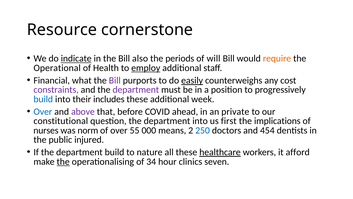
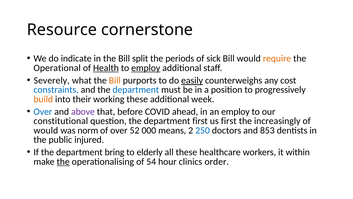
indicate underline: present -> none (76, 58)
also: also -> split (140, 58)
will: will -> sick (214, 58)
Health underline: none -> present (106, 68)
Financial: Financial -> Severely (52, 80)
Bill colour: purple -> orange (115, 80)
constraints colour: purple -> blue (56, 90)
department colour: purple -> blue (136, 90)
build colour: blue -> orange (43, 99)
includes: includes -> working (109, 99)
an private: private -> employ (235, 112)
department into: into -> first (200, 121)
implications: implications -> increasingly (277, 121)
nurses: nurses -> would (46, 130)
55: 55 -> 52 (135, 130)
454: 454 -> 853 (267, 130)
department build: build -> bring (115, 152)
nature: nature -> elderly (150, 152)
healthcare underline: present -> none (220, 152)
afford: afford -> within (298, 152)
34: 34 -> 54 (151, 161)
seven: seven -> order (217, 161)
